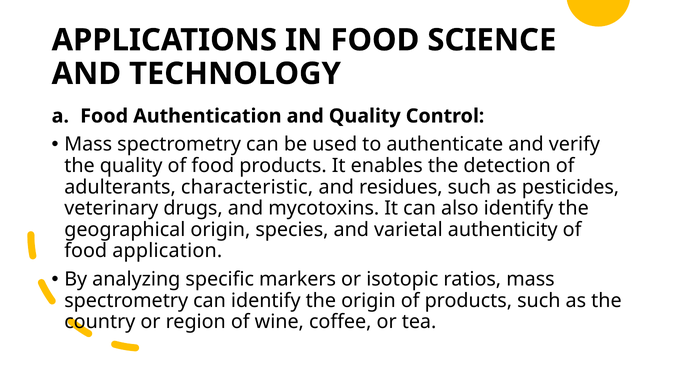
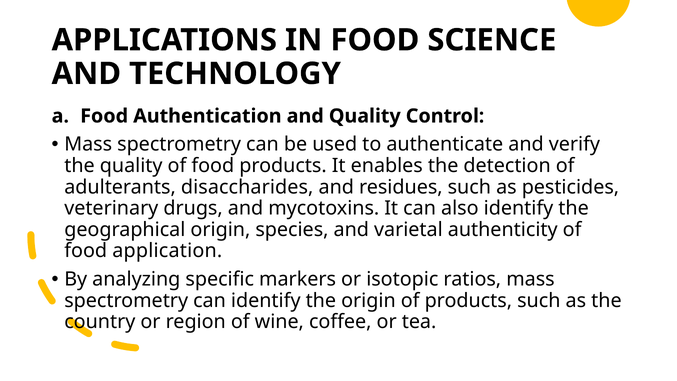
characteristic: characteristic -> disaccharides (247, 187)
